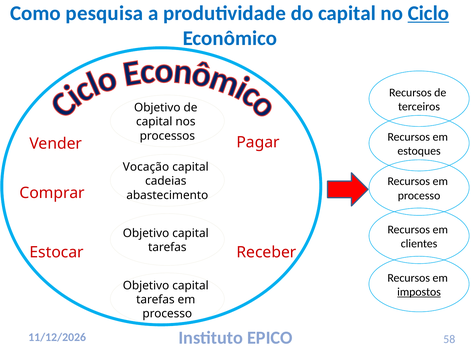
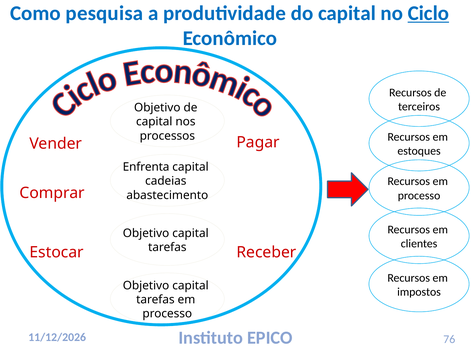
Vocação: Vocação -> Enfrenta (146, 167)
impostos underline: present -> none (419, 292)
58: 58 -> 76 (449, 339)
